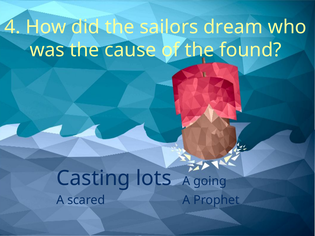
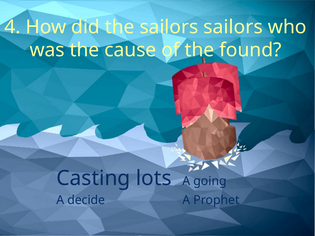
sailors dream: dream -> sailors (233, 27)
scared: scared -> decide (86, 200)
